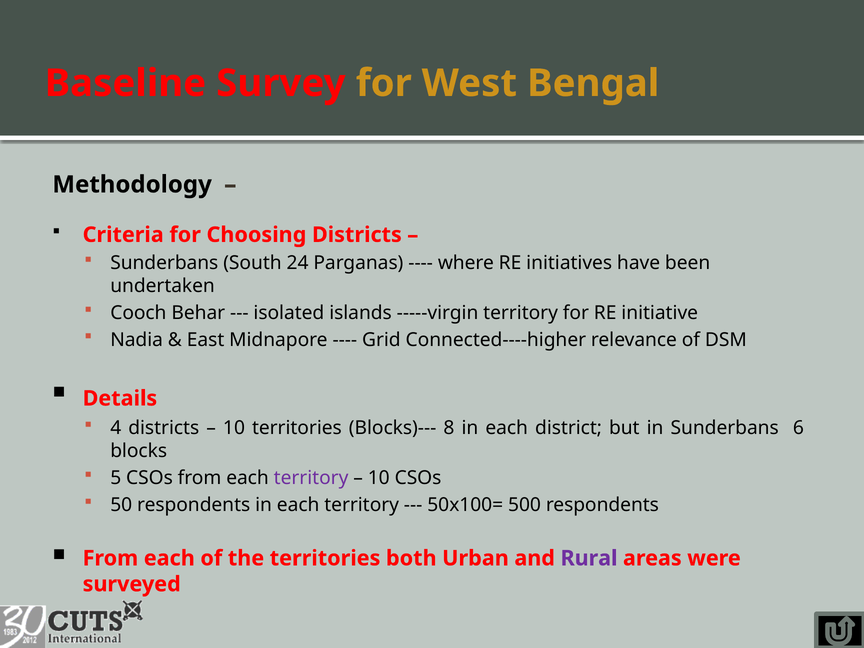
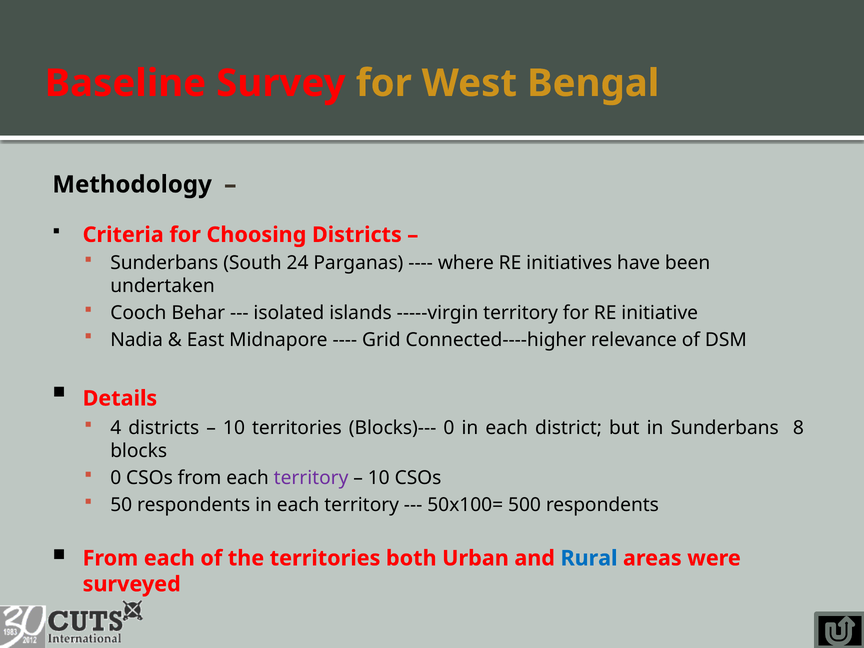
Blocks)--- 8: 8 -> 0 (449, 428)
6: 6 -> 8 (798, 428)
5: 5 -> 0 (116, 478)
Rural colour: purple -> blue (589, 558)
